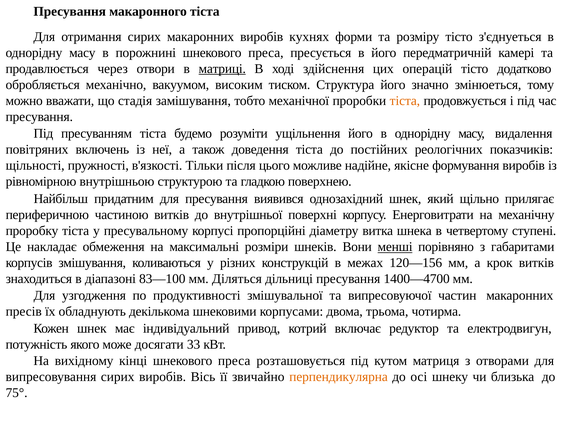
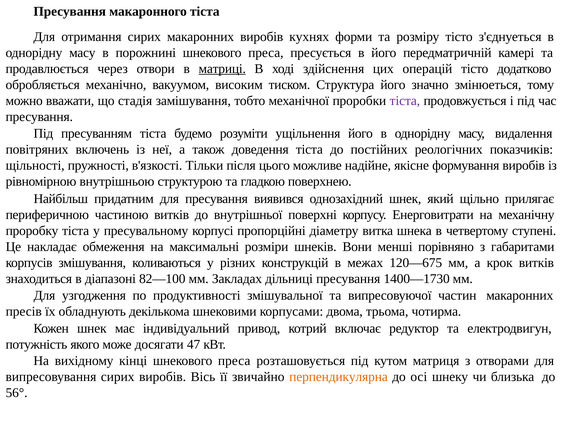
тіста colour: orange -> purple (405, 101)
менші underline: present -> none (395, 247)
120—156: 120—156 -> 120—675 (416, 263)
83—100: 83—100 -> 82—100 (162, 279)
Діляться: Діляться -> Закладах (237, 279)
1400—4700: 1400—4700 -> 1400—1730 (417, 279)
33: 33 -> 47 (194, 345)
75°: 75° -> 56° (17, 393)
